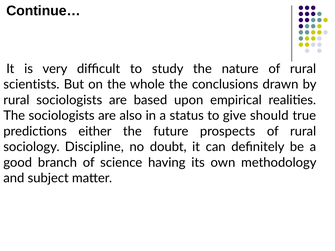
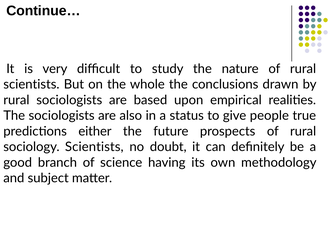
should: should -> people (269, 116)
sociology Discipline: Discipline -> Scientists (94, 147)
